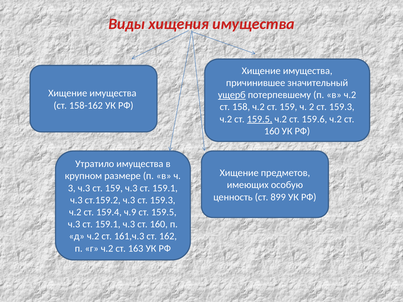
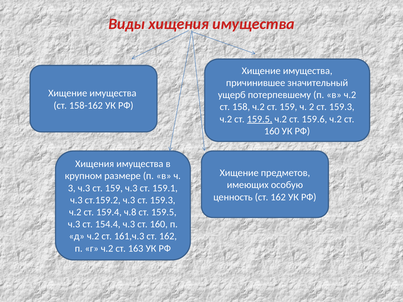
ущерб underline: present -> none (232, 95)
Утратило: Утратило -> Хищения (95, 164)
ценность ст 899: 899 -> 162 (278, 197)
ч.9: ч.9 -> ч.8 (130, 212)
159.1: 159.1 -> 154.4 (108, 224)
